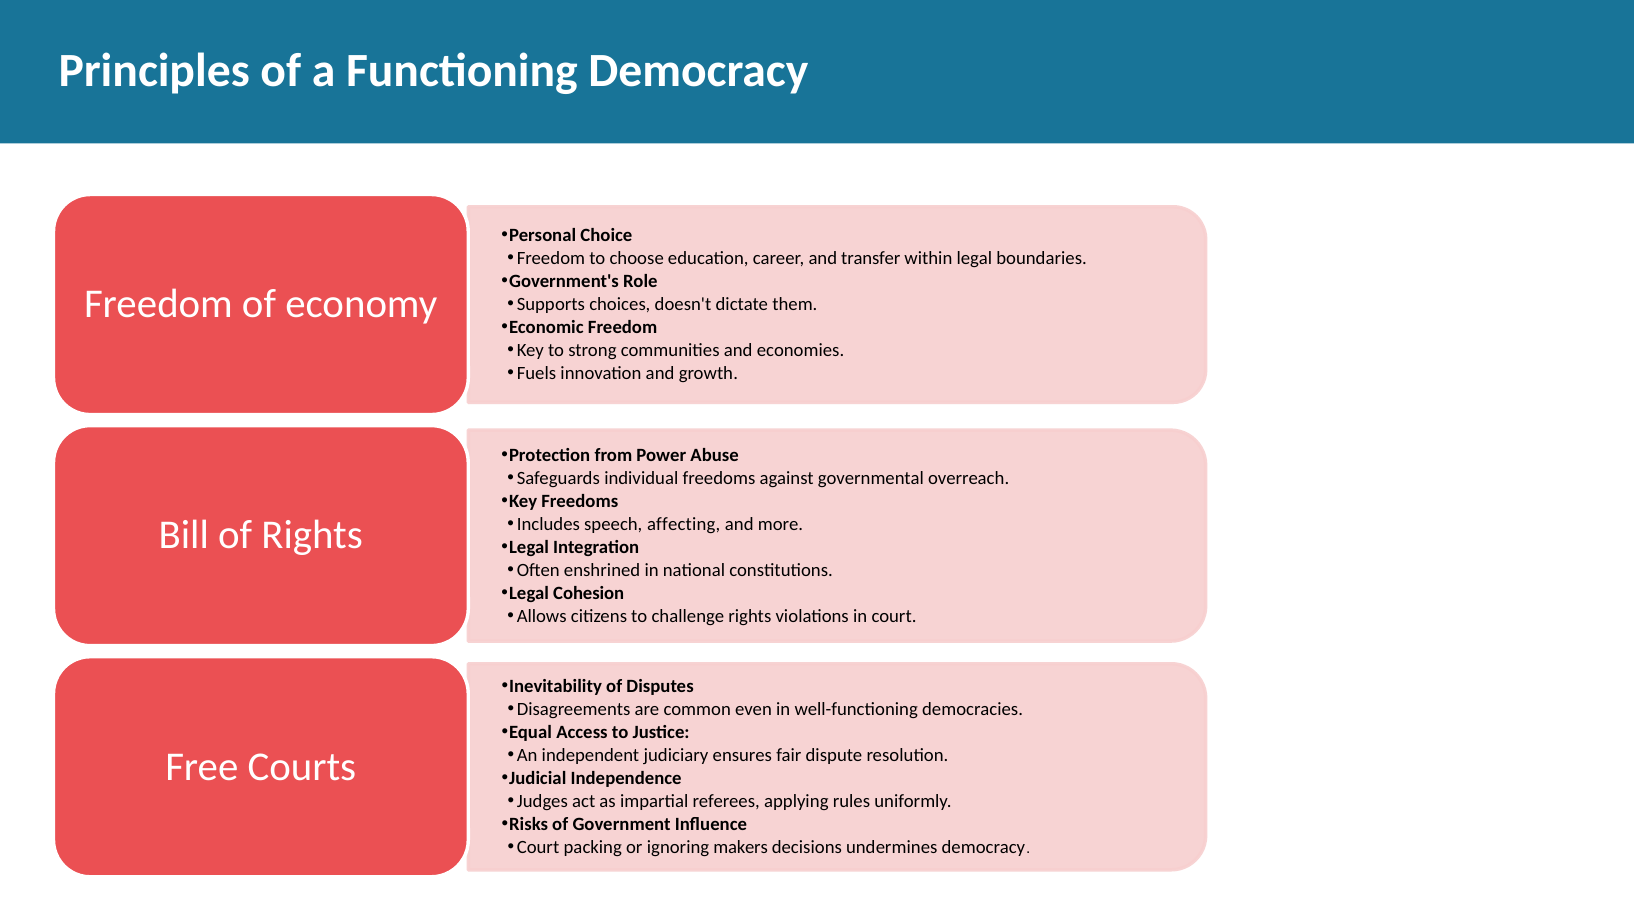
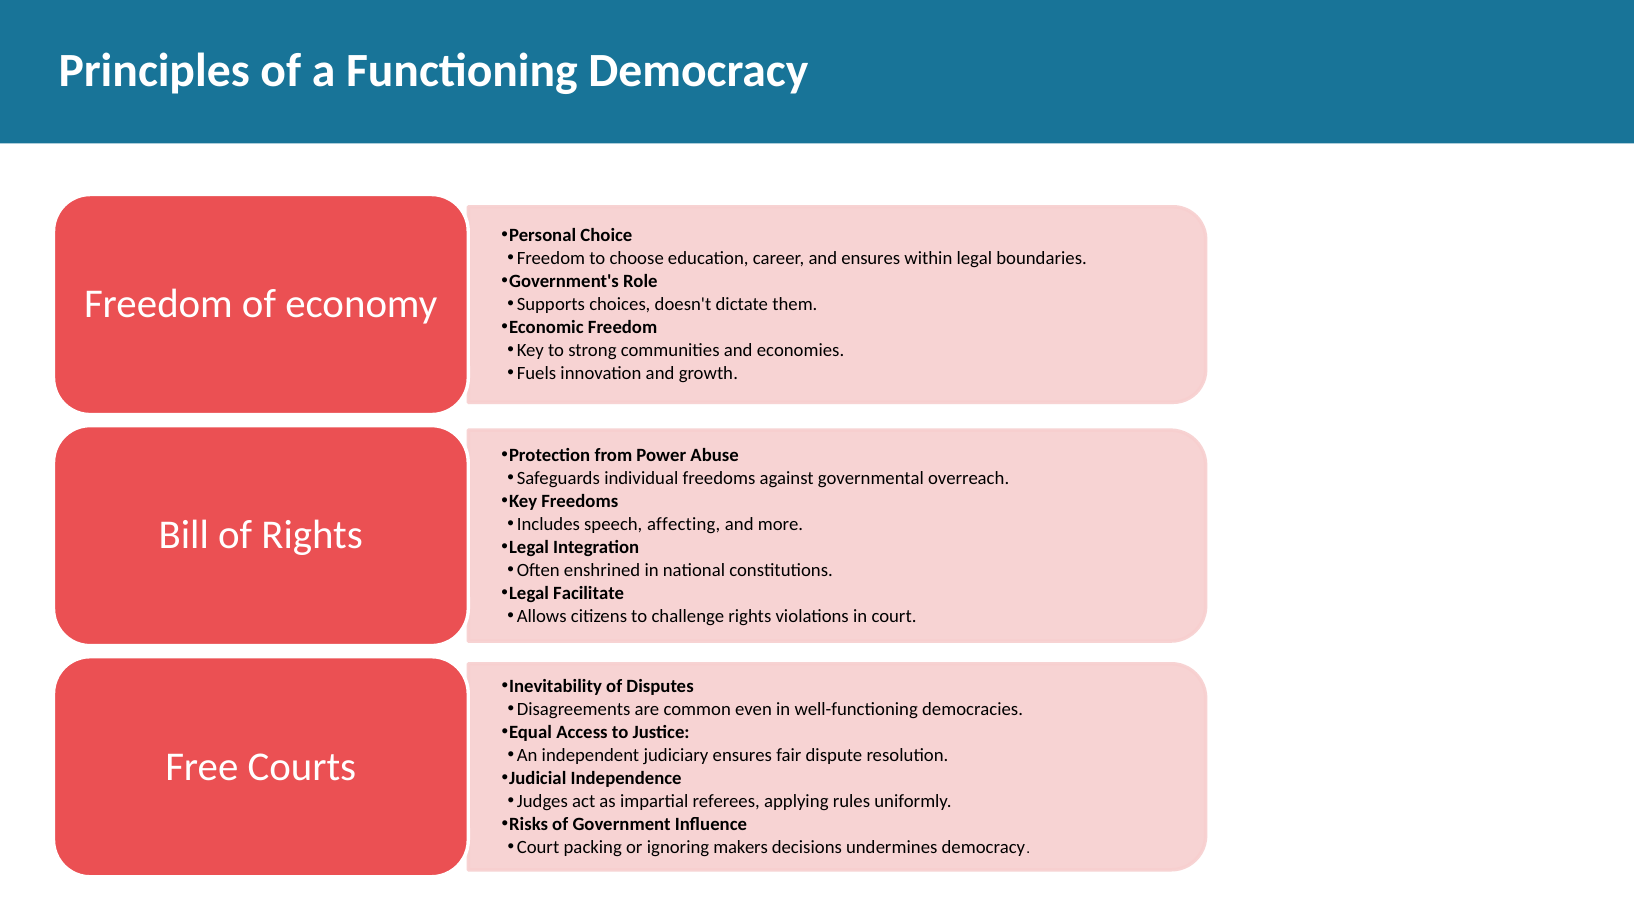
and transfer: transfer -> ensures (871, 258)
Cohesion: Cohesion -> Facilitate (589, 593)
